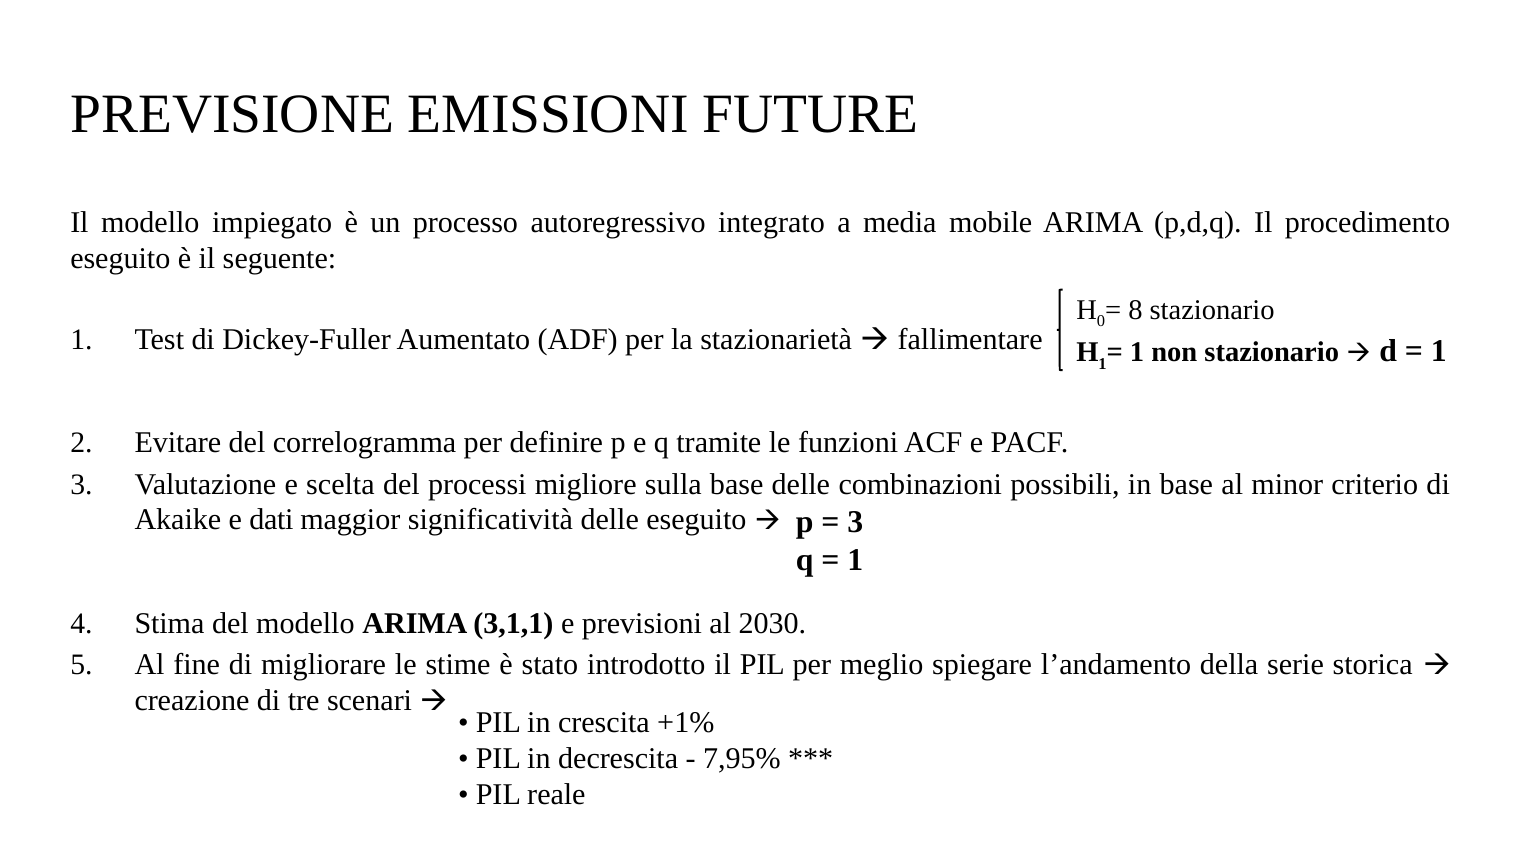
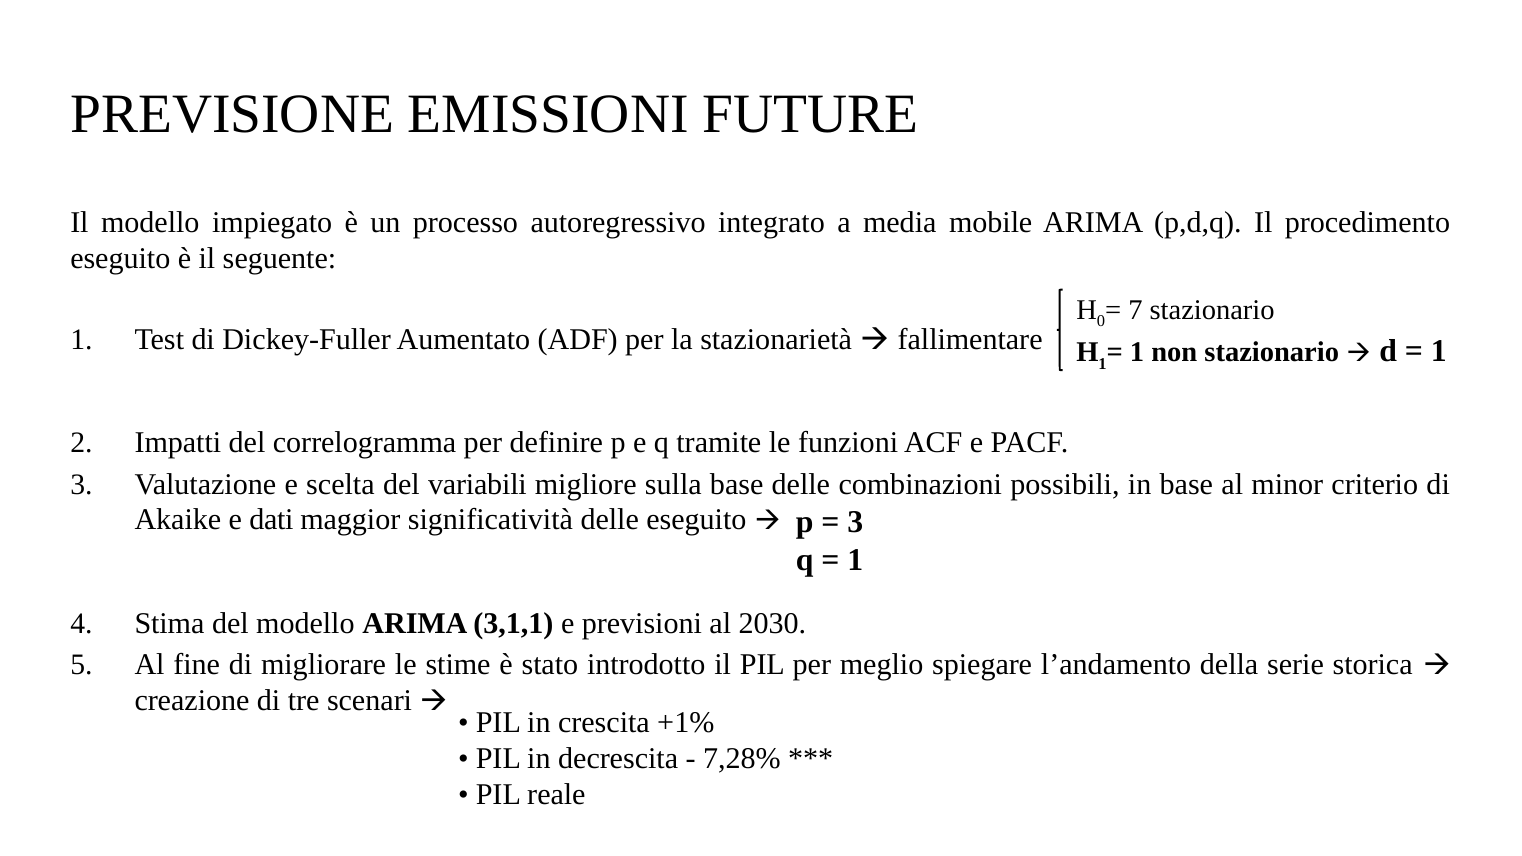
8: 8 -> 7 (1135, 310)
Evitare: Evitare -> Impatti (178, 443)
processi: processi -> variabili (477, 484)
7,95%: 7,95% -> 7,28% (742, 759)
